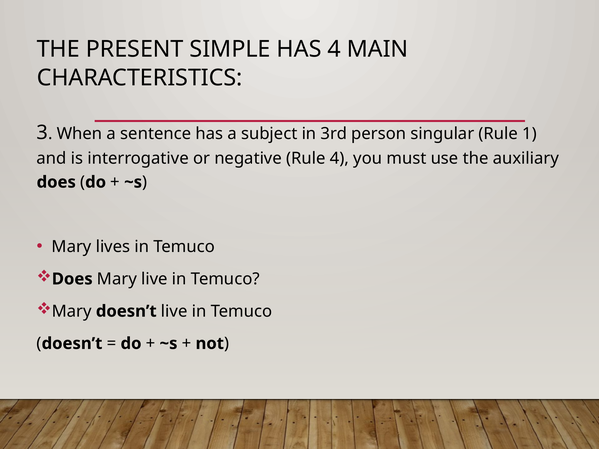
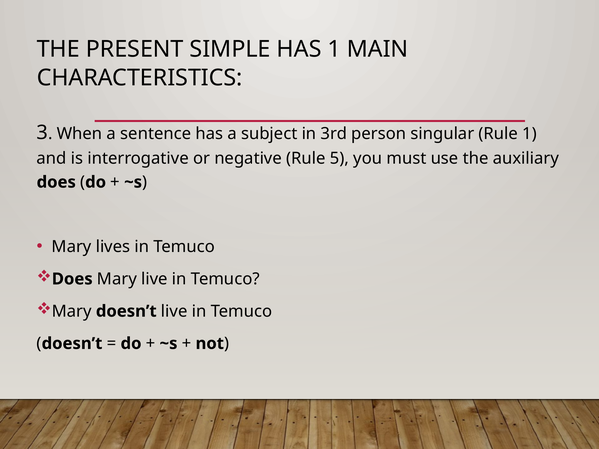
HAS 4: 4 -> 1 (334, 49)
Rule 4: 4 -> 5 (339, 158)
